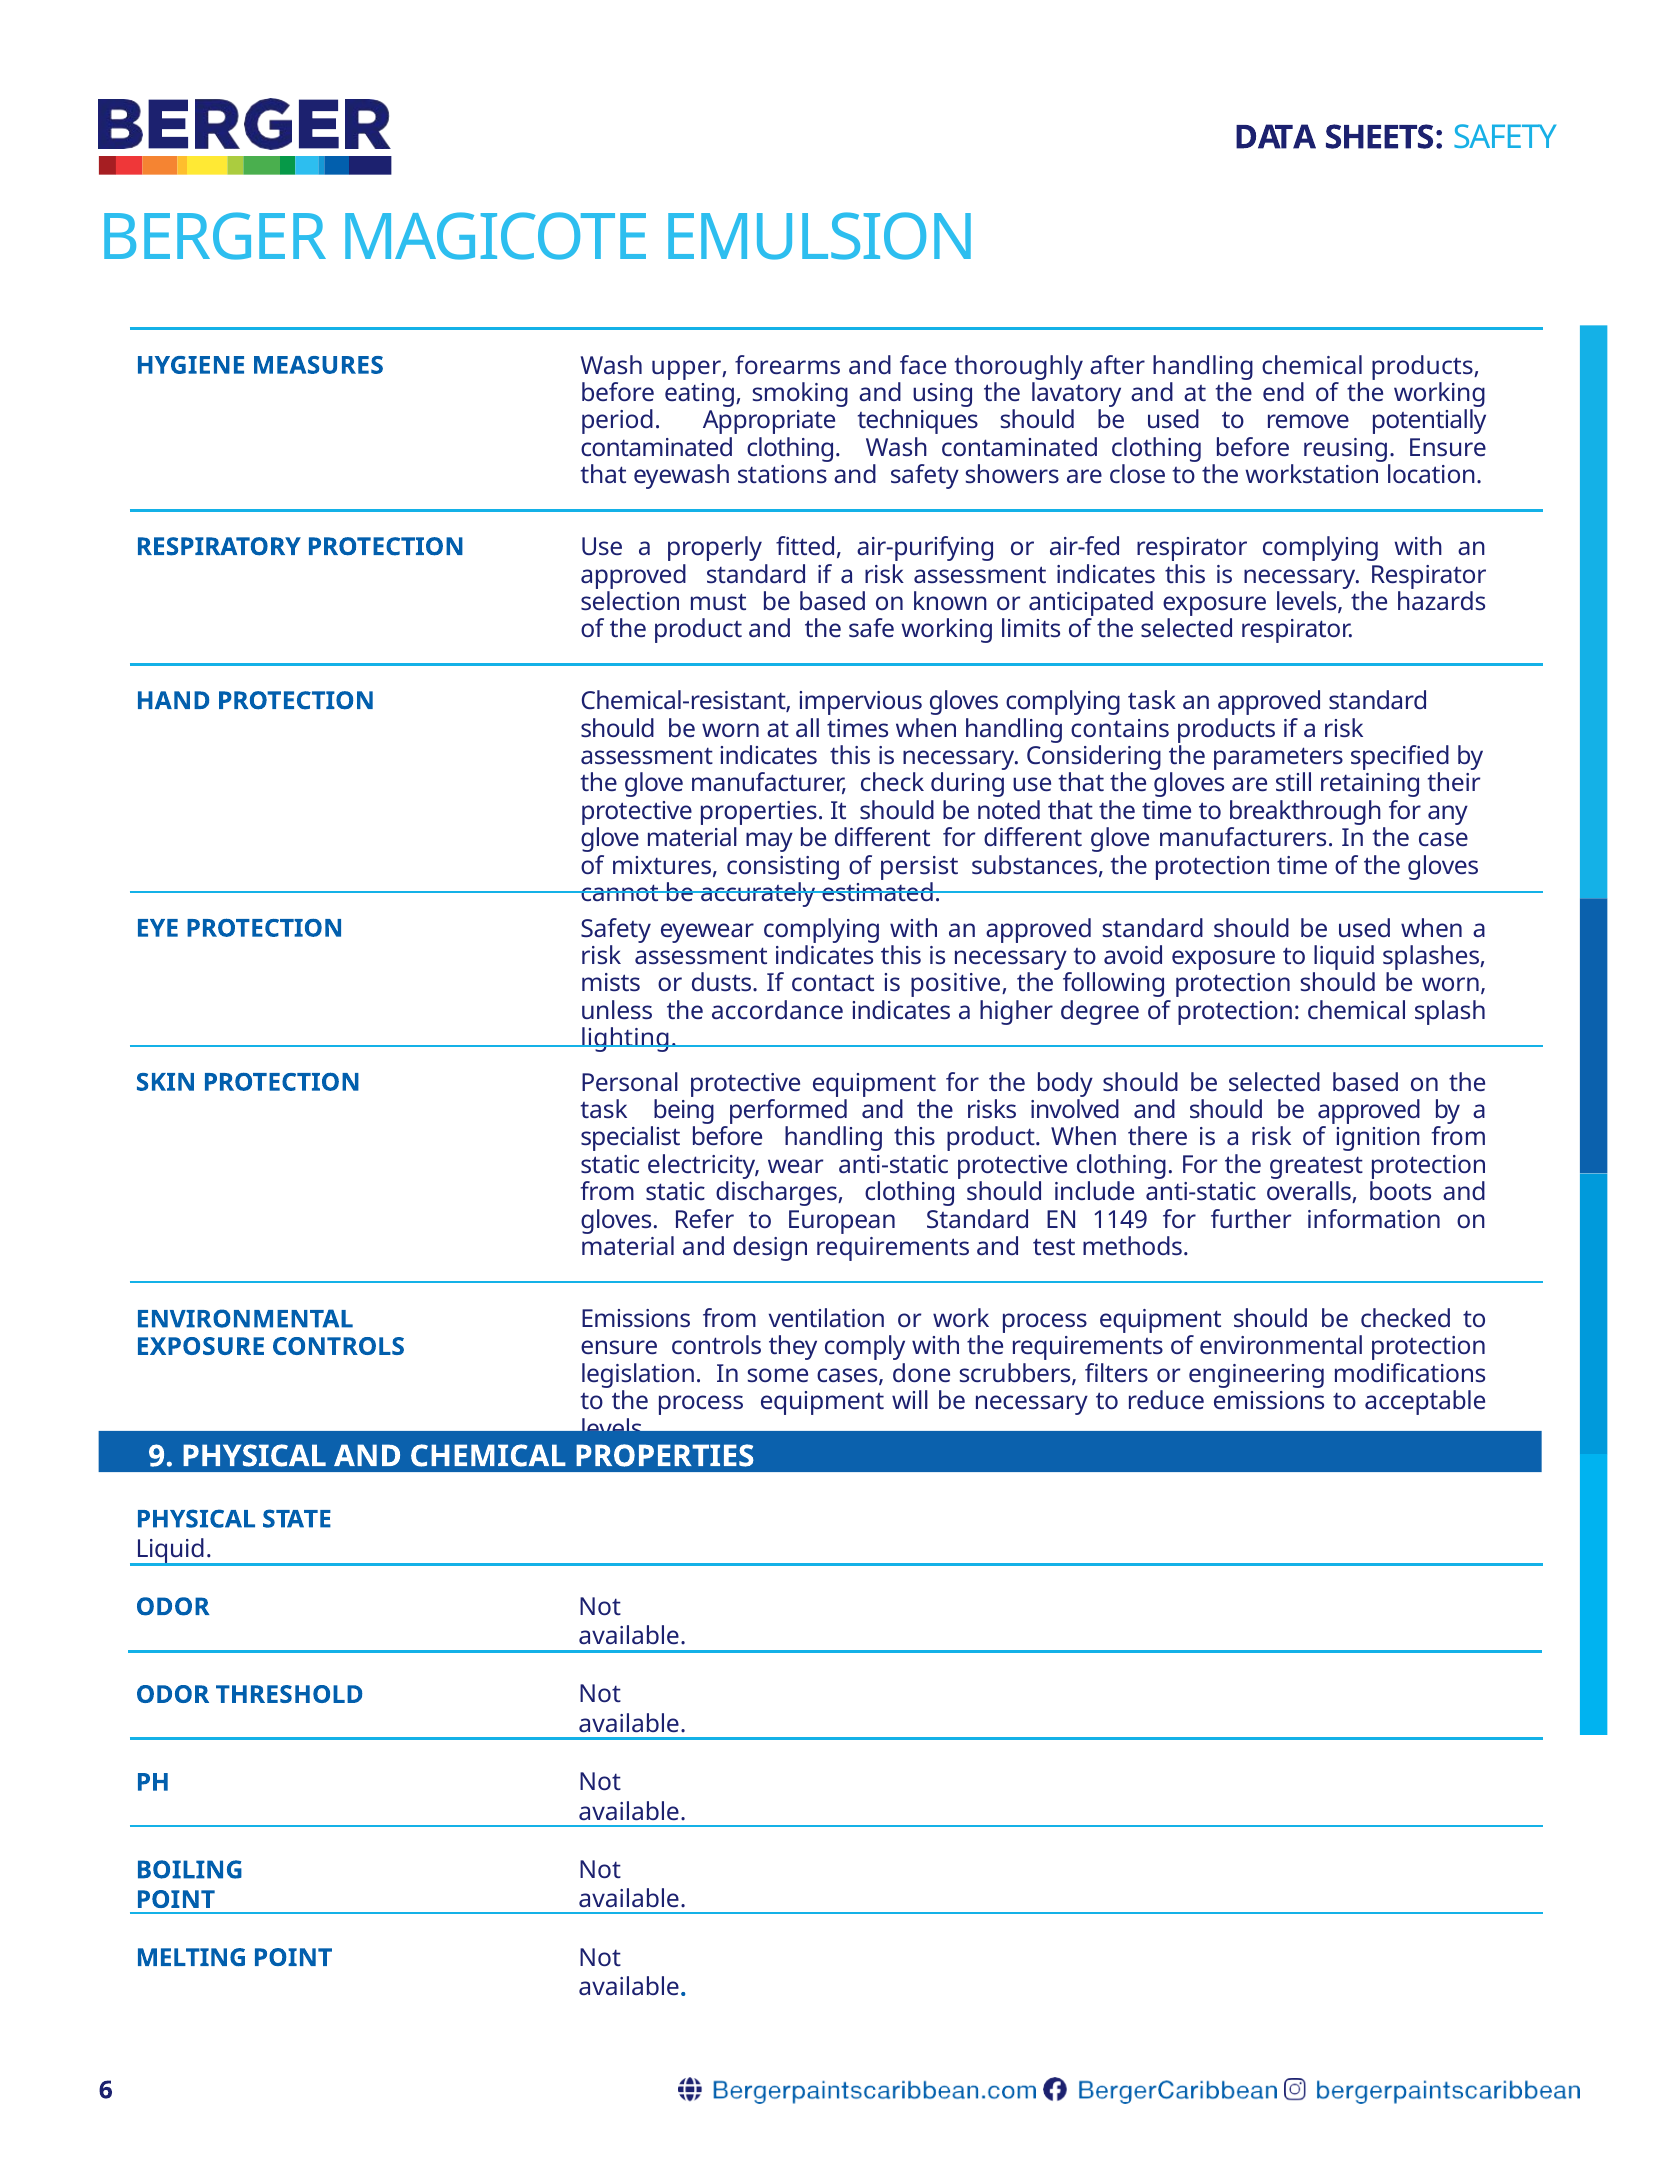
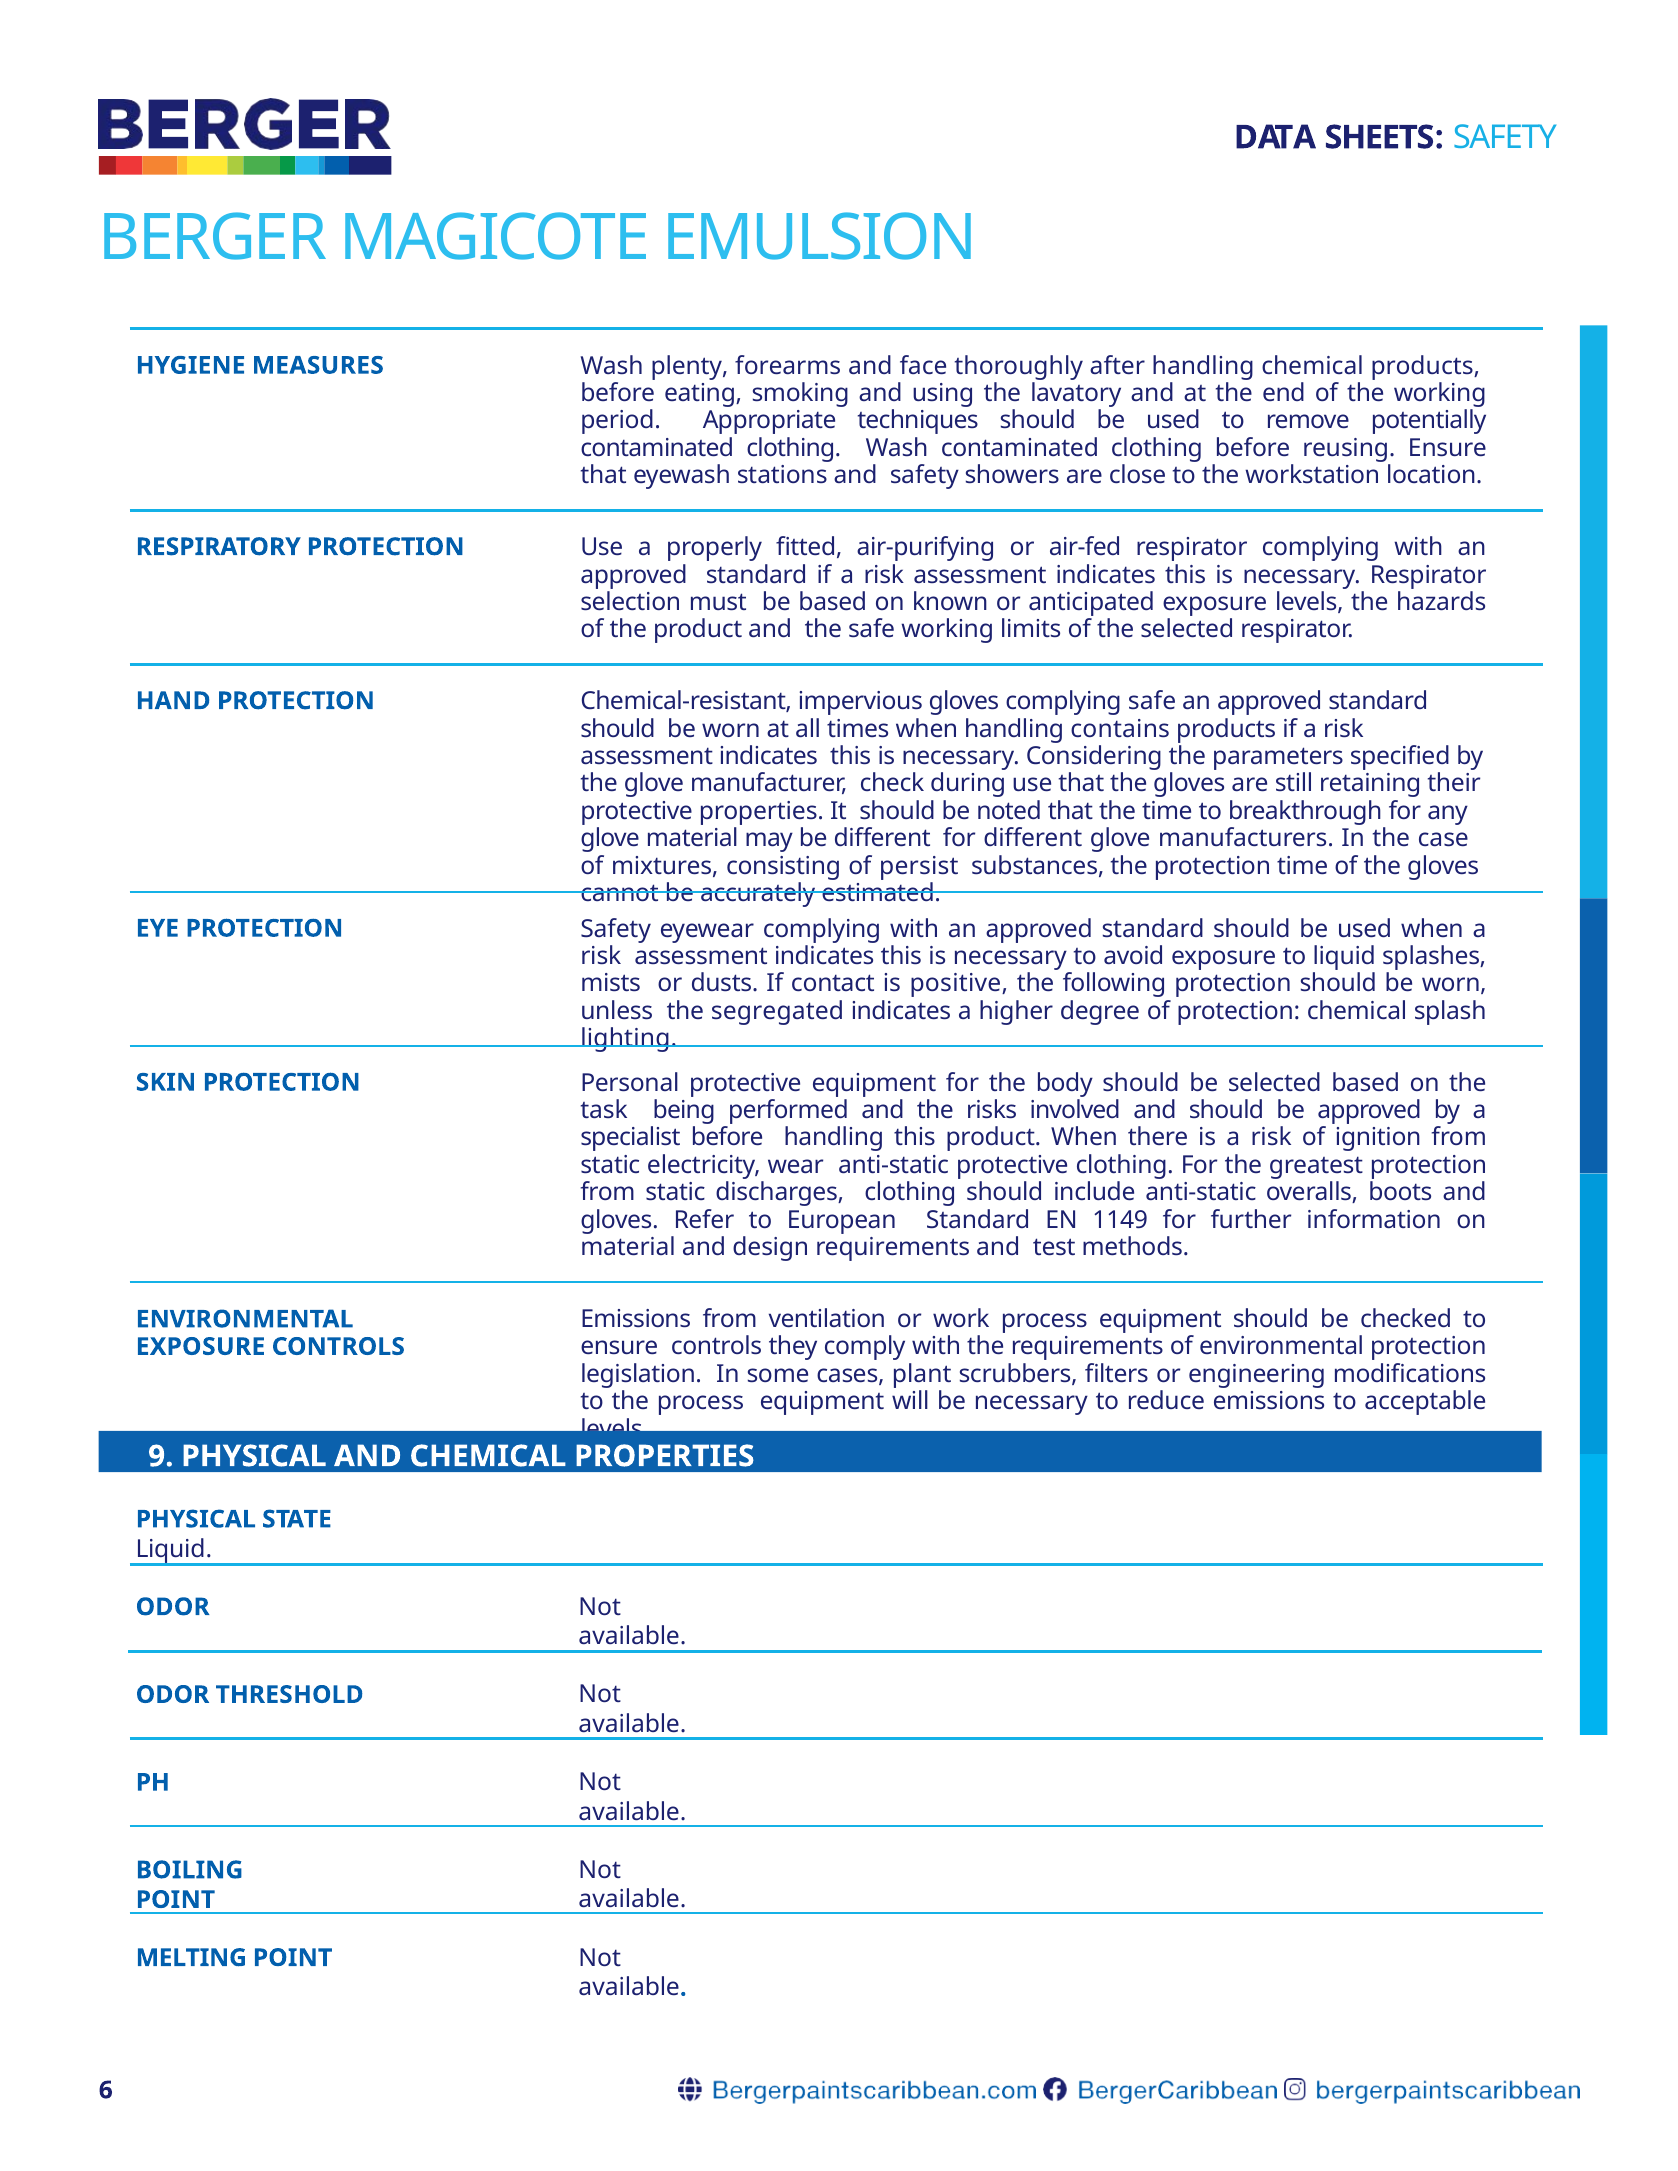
upper: upper -> plenty (690, 366)
complying task: task -> safe (1152, 702)
accordance: accordance -> segregated (777, 1011)
done: done -> plant (922, 1374)
